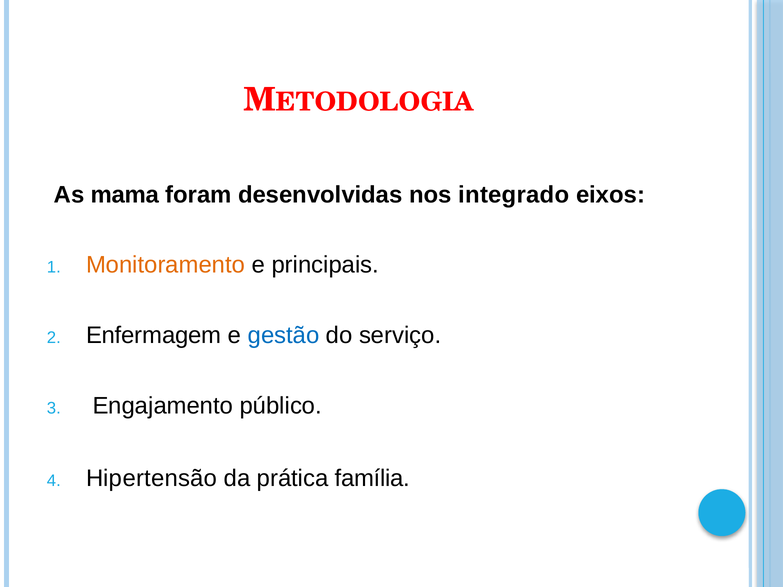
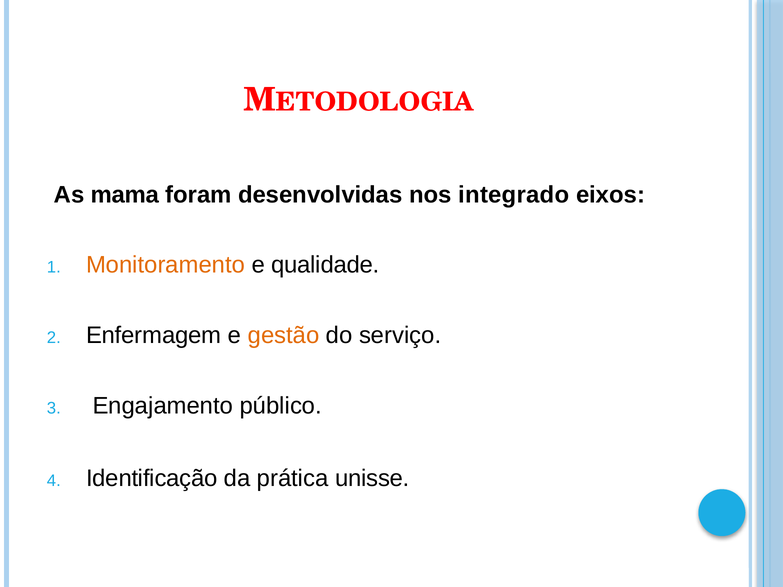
principais: principais -> qualidade (325, 265)
gestão colour: blue -> orange (284, 336)
Hipertensão: Hipertensão -> Identificação (152, 479)
família: família -> unisse (372, 479)
